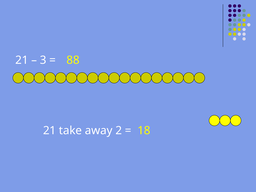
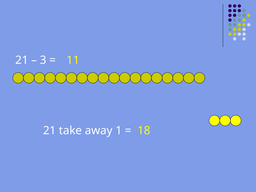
88: 88 -> 11 (73, 60)
2: 2 -> 1 (119, 130)
